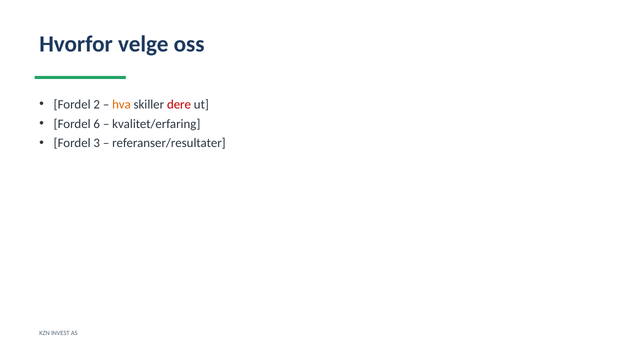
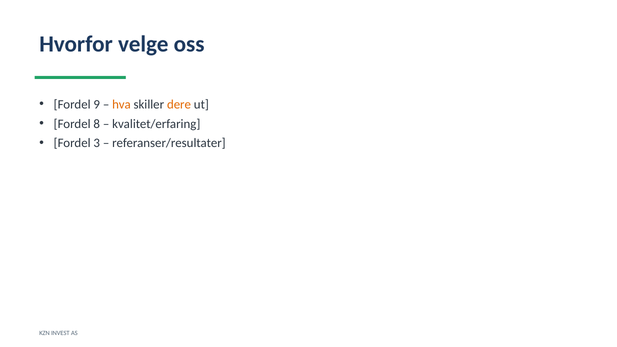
2: 2 -> 9 (97, 105)
dere colour: red -> orange (179, 105)
6: 6 -> 8 (97, 124)
